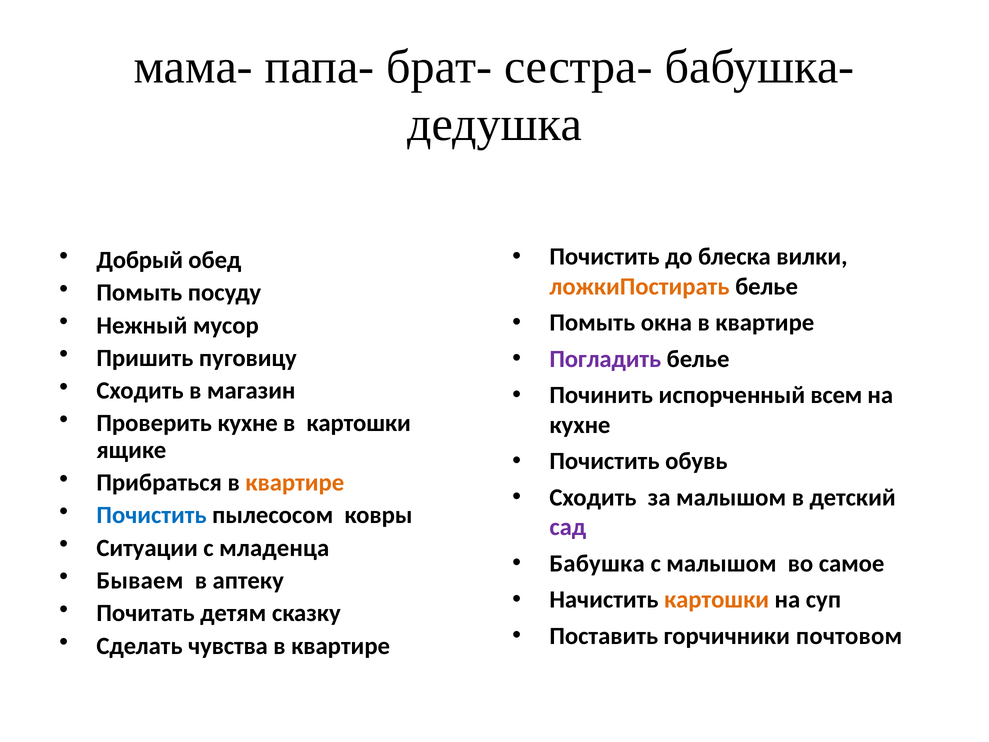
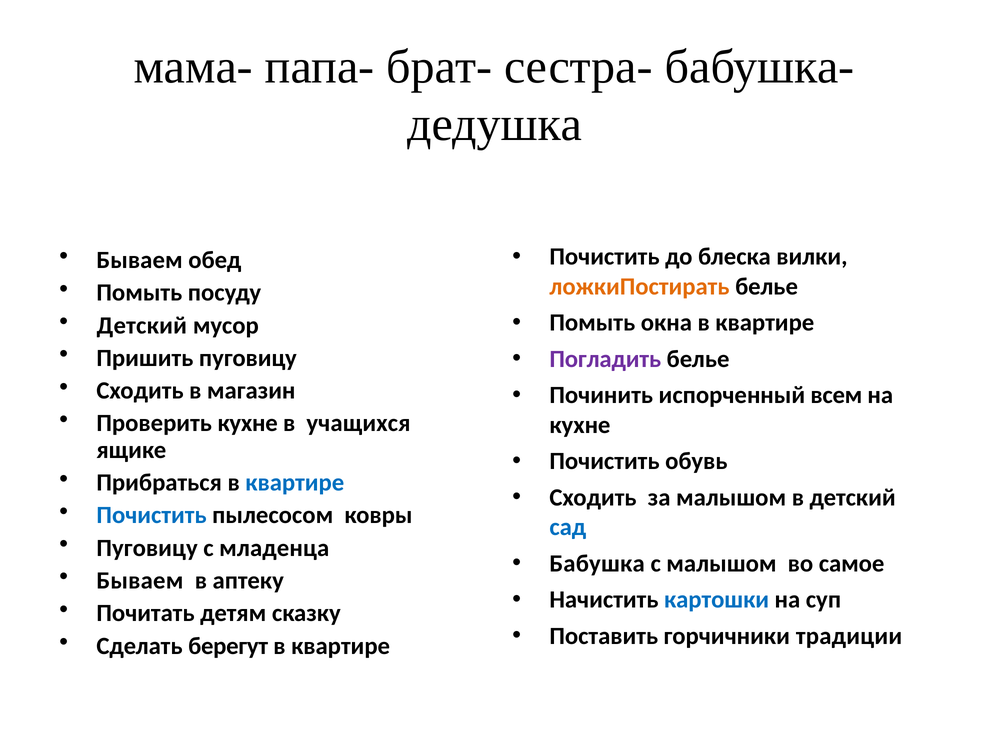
Добрый: Добрый -> Бываем (140, 260)
Нежный: Нежный -> Детский (142, 325)
в картошки: картошки -> учащихся (358, 423)
квартире colour: orange -> blue (295, 482)
сад colour: purple -> blue (568, 527)
Ситуации: Ситуации -> Пуговицу (147, 548)
картошки colour: orange -> blue (717, 599)
почтовом: почтовом -> традиции (849, 636)
чувства: чувства -> берегут (228, 646)
